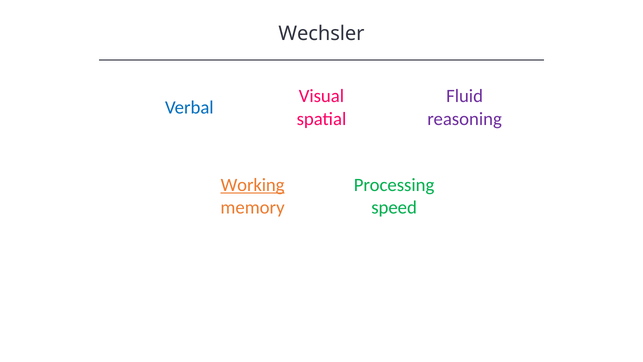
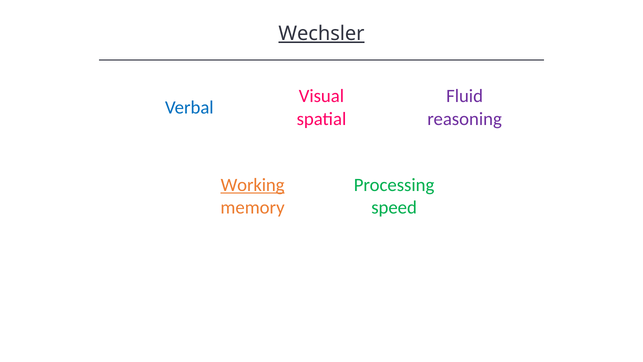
Wechsler underline: none -> present (321, 34)
